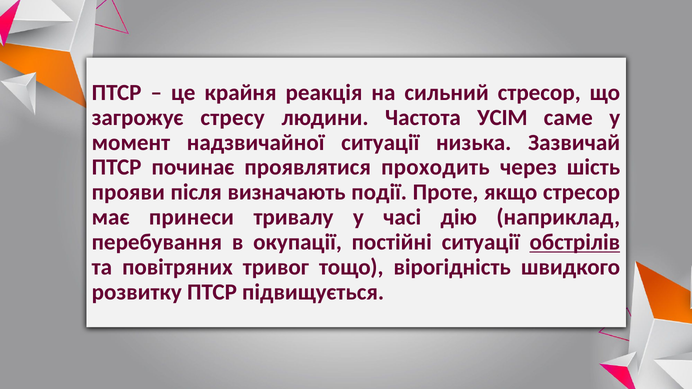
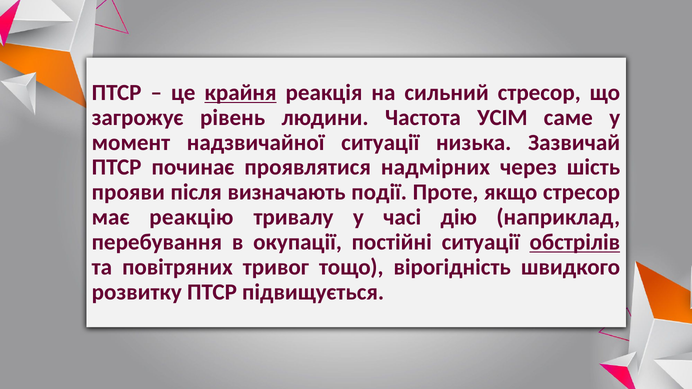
крайня underline: none -> present (241, 93)
стресу: стресу -> рівень (233, 118)
проходить: проходить -> надмірних (435, 167)
принеси: принеси -> реакцію (191, 217)
